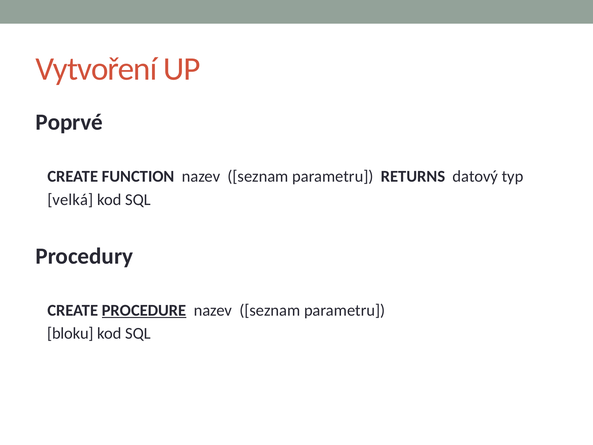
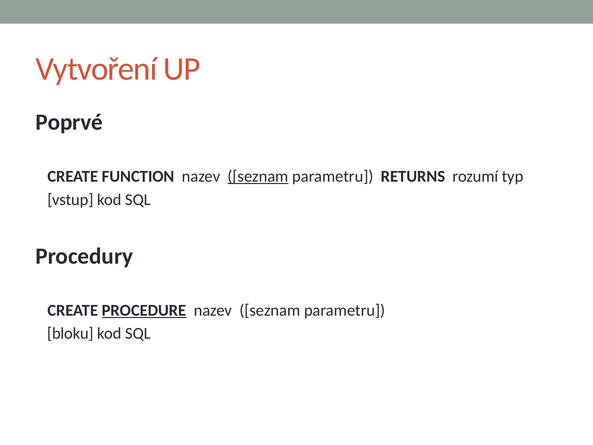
seznam underline: none -> present (258, 176)
datový: datový -> rozumí (475, 176)
velká: velká -> vstup (70, 199)
